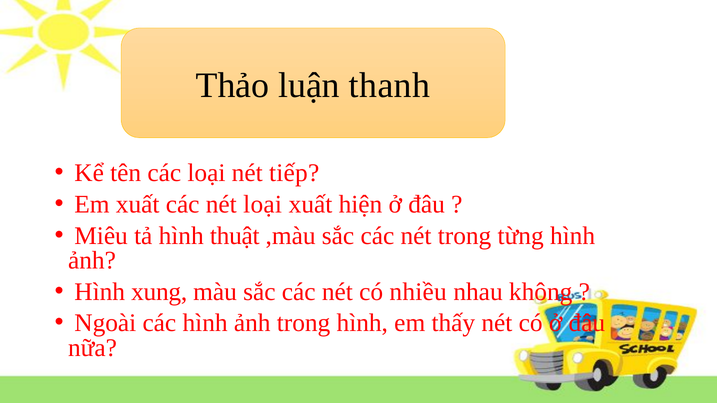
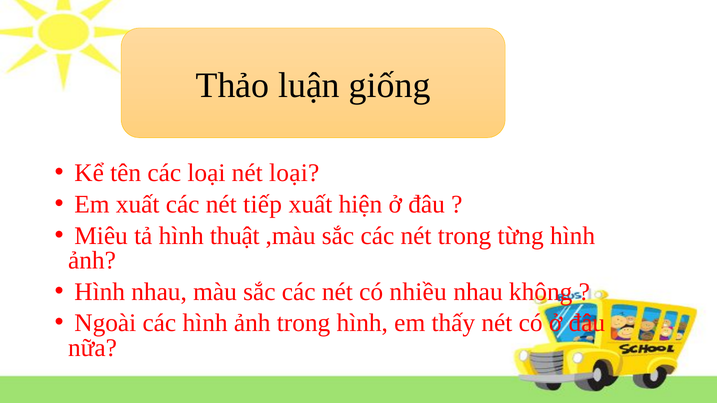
thanh: thanh -> giống (390, 85)
nét tiếp: tiếp -> loại (294, 173)
nét loại: loại -> tiếp (263, 204)
Hình xung: xung -> nhau (159, 292)
